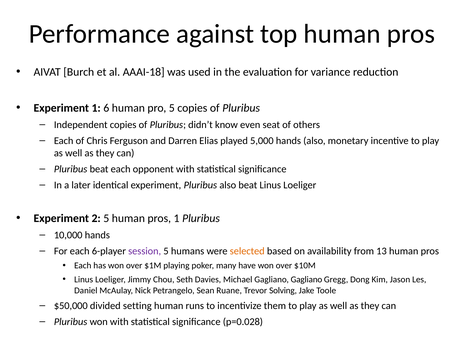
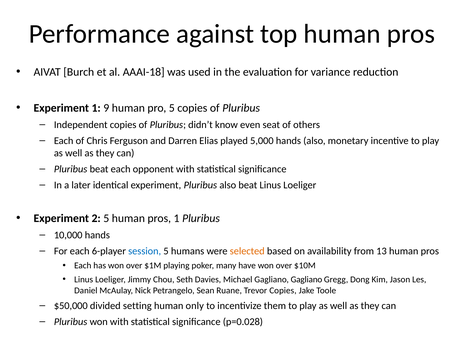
6: 6 -> 9 (106, 108)
session colour: purple -> blue (145, 251)
Trevor Solving: Solving -> Copies (283, 290)
runs: runs -> only (195, 306)
